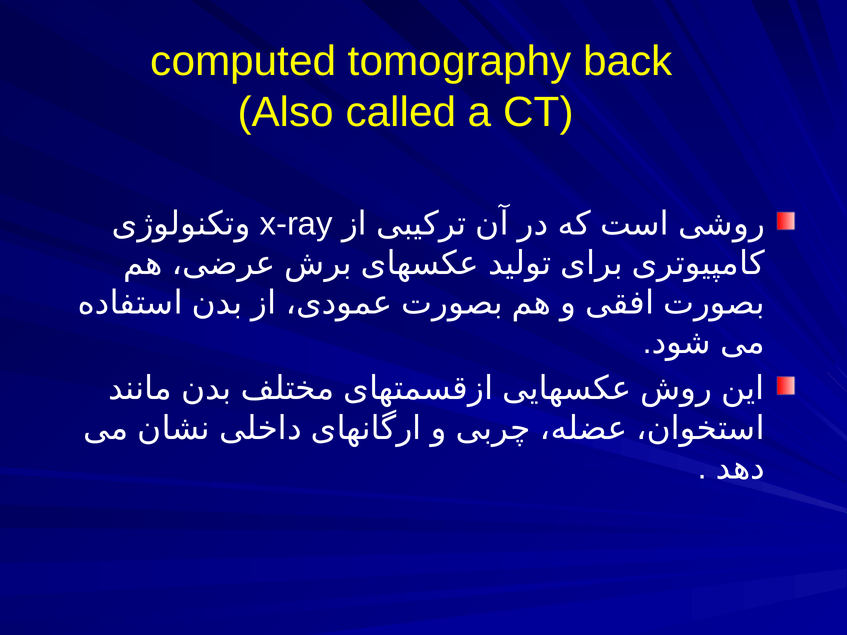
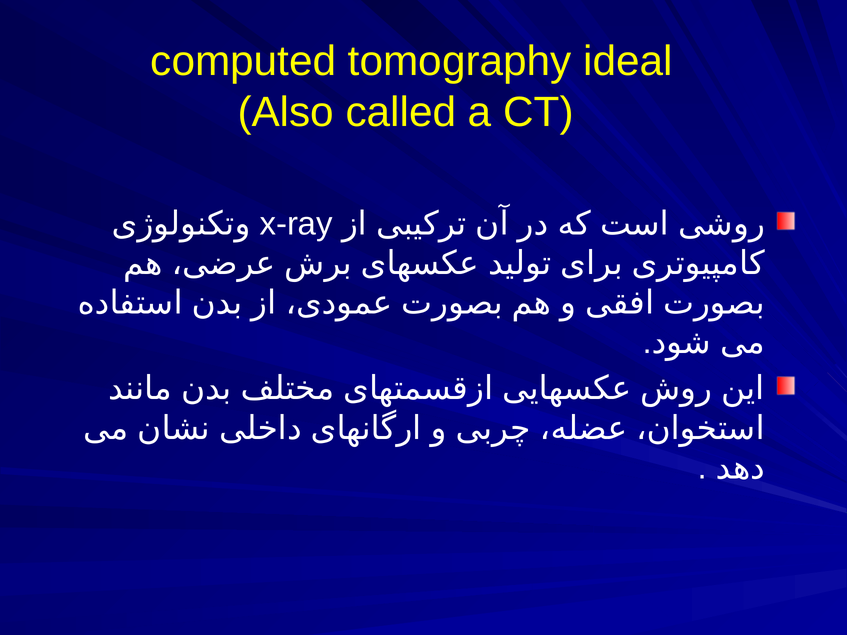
back: back -> ideal (628, 61)
